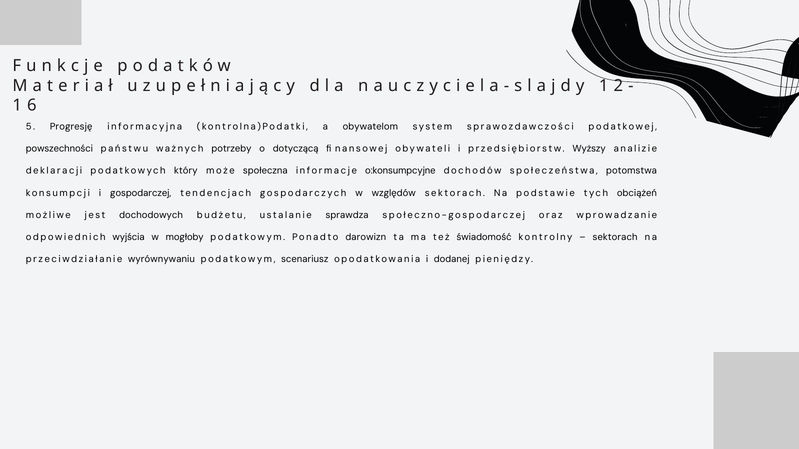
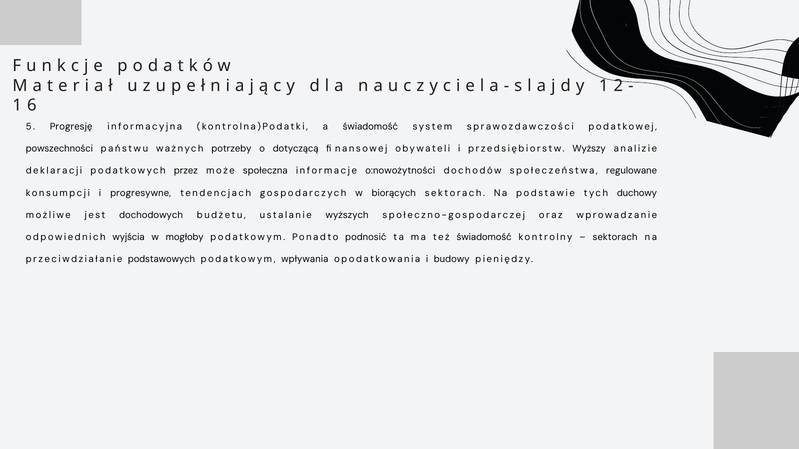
a obywatelom: obywatelom -> świadomość (370, 127)
który: który -> przez (186, 171)
o:konsumpcyjne: o:konsumpcyjne -> o:nowożytności (400, 171)
potomstwa: potomstwa -> regulowane (632, 171)
gospodarczej: gospodarczej -> progresywne (141, 193)
względów: względów -> biorących (394, 193)
obciążeń: obciążeń -> duchowy (637, 193)
sprawdza: sprawdza -> wyższych (347, 215)
darowizn: darowizn -> podnosić (366, 237)
wyrównywaniu: wyrównywaniu -> podstawowych (162, 260)
scenariusz: scenariusz -> wpływania (305, 260)
dodanej: dodanej -> budowy (452, 260)
